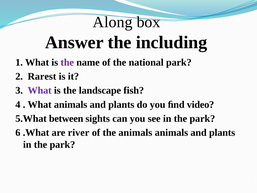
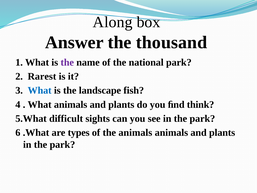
including: including -> thousand (172, 42)
What colour: purple -> blue (40, 90)
video: video -> think (201, 104)
between: between -> difficult (66, 118)
river: river -> types (79, 132)
